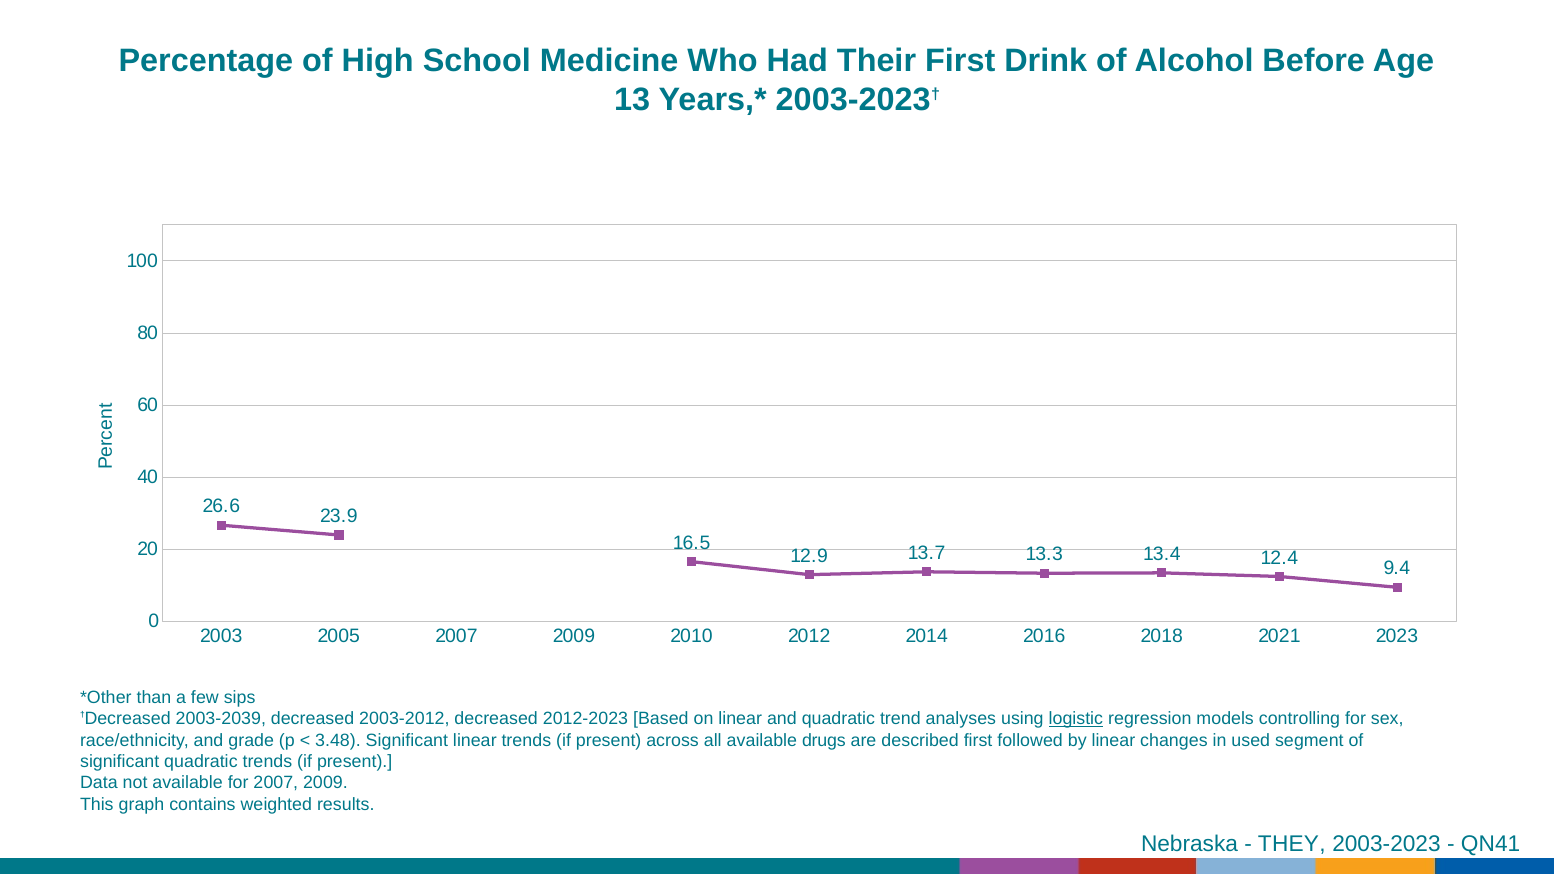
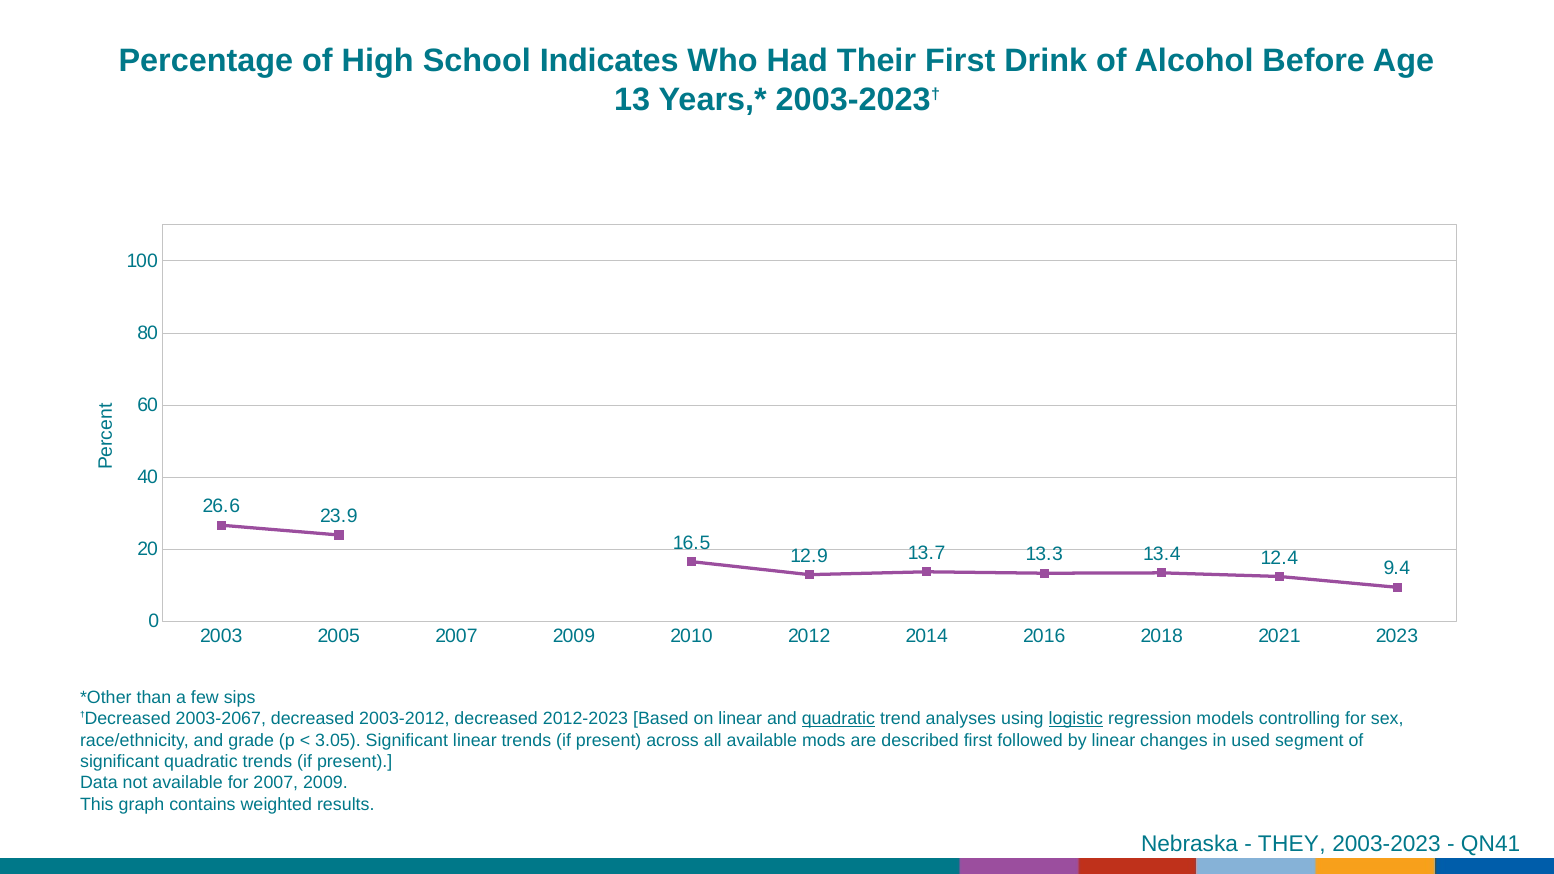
Medicine: Medicine -> Indicates (609, 61)
2003-2039: 2003-2039 -> 2003-2067 (221, 719)
quadratic underline: none -> present (838, 719)
3.48: 3.48 -> 3.05 (338, 740)
drugs: drugs -> mods (824, 740)
